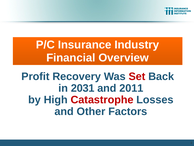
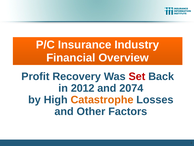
2031: 2031 -> 2012 (83, 88)
2011: 2011 -> 2074 (131, 88)
Catastrophe colour: red -> orange (102, 100)
